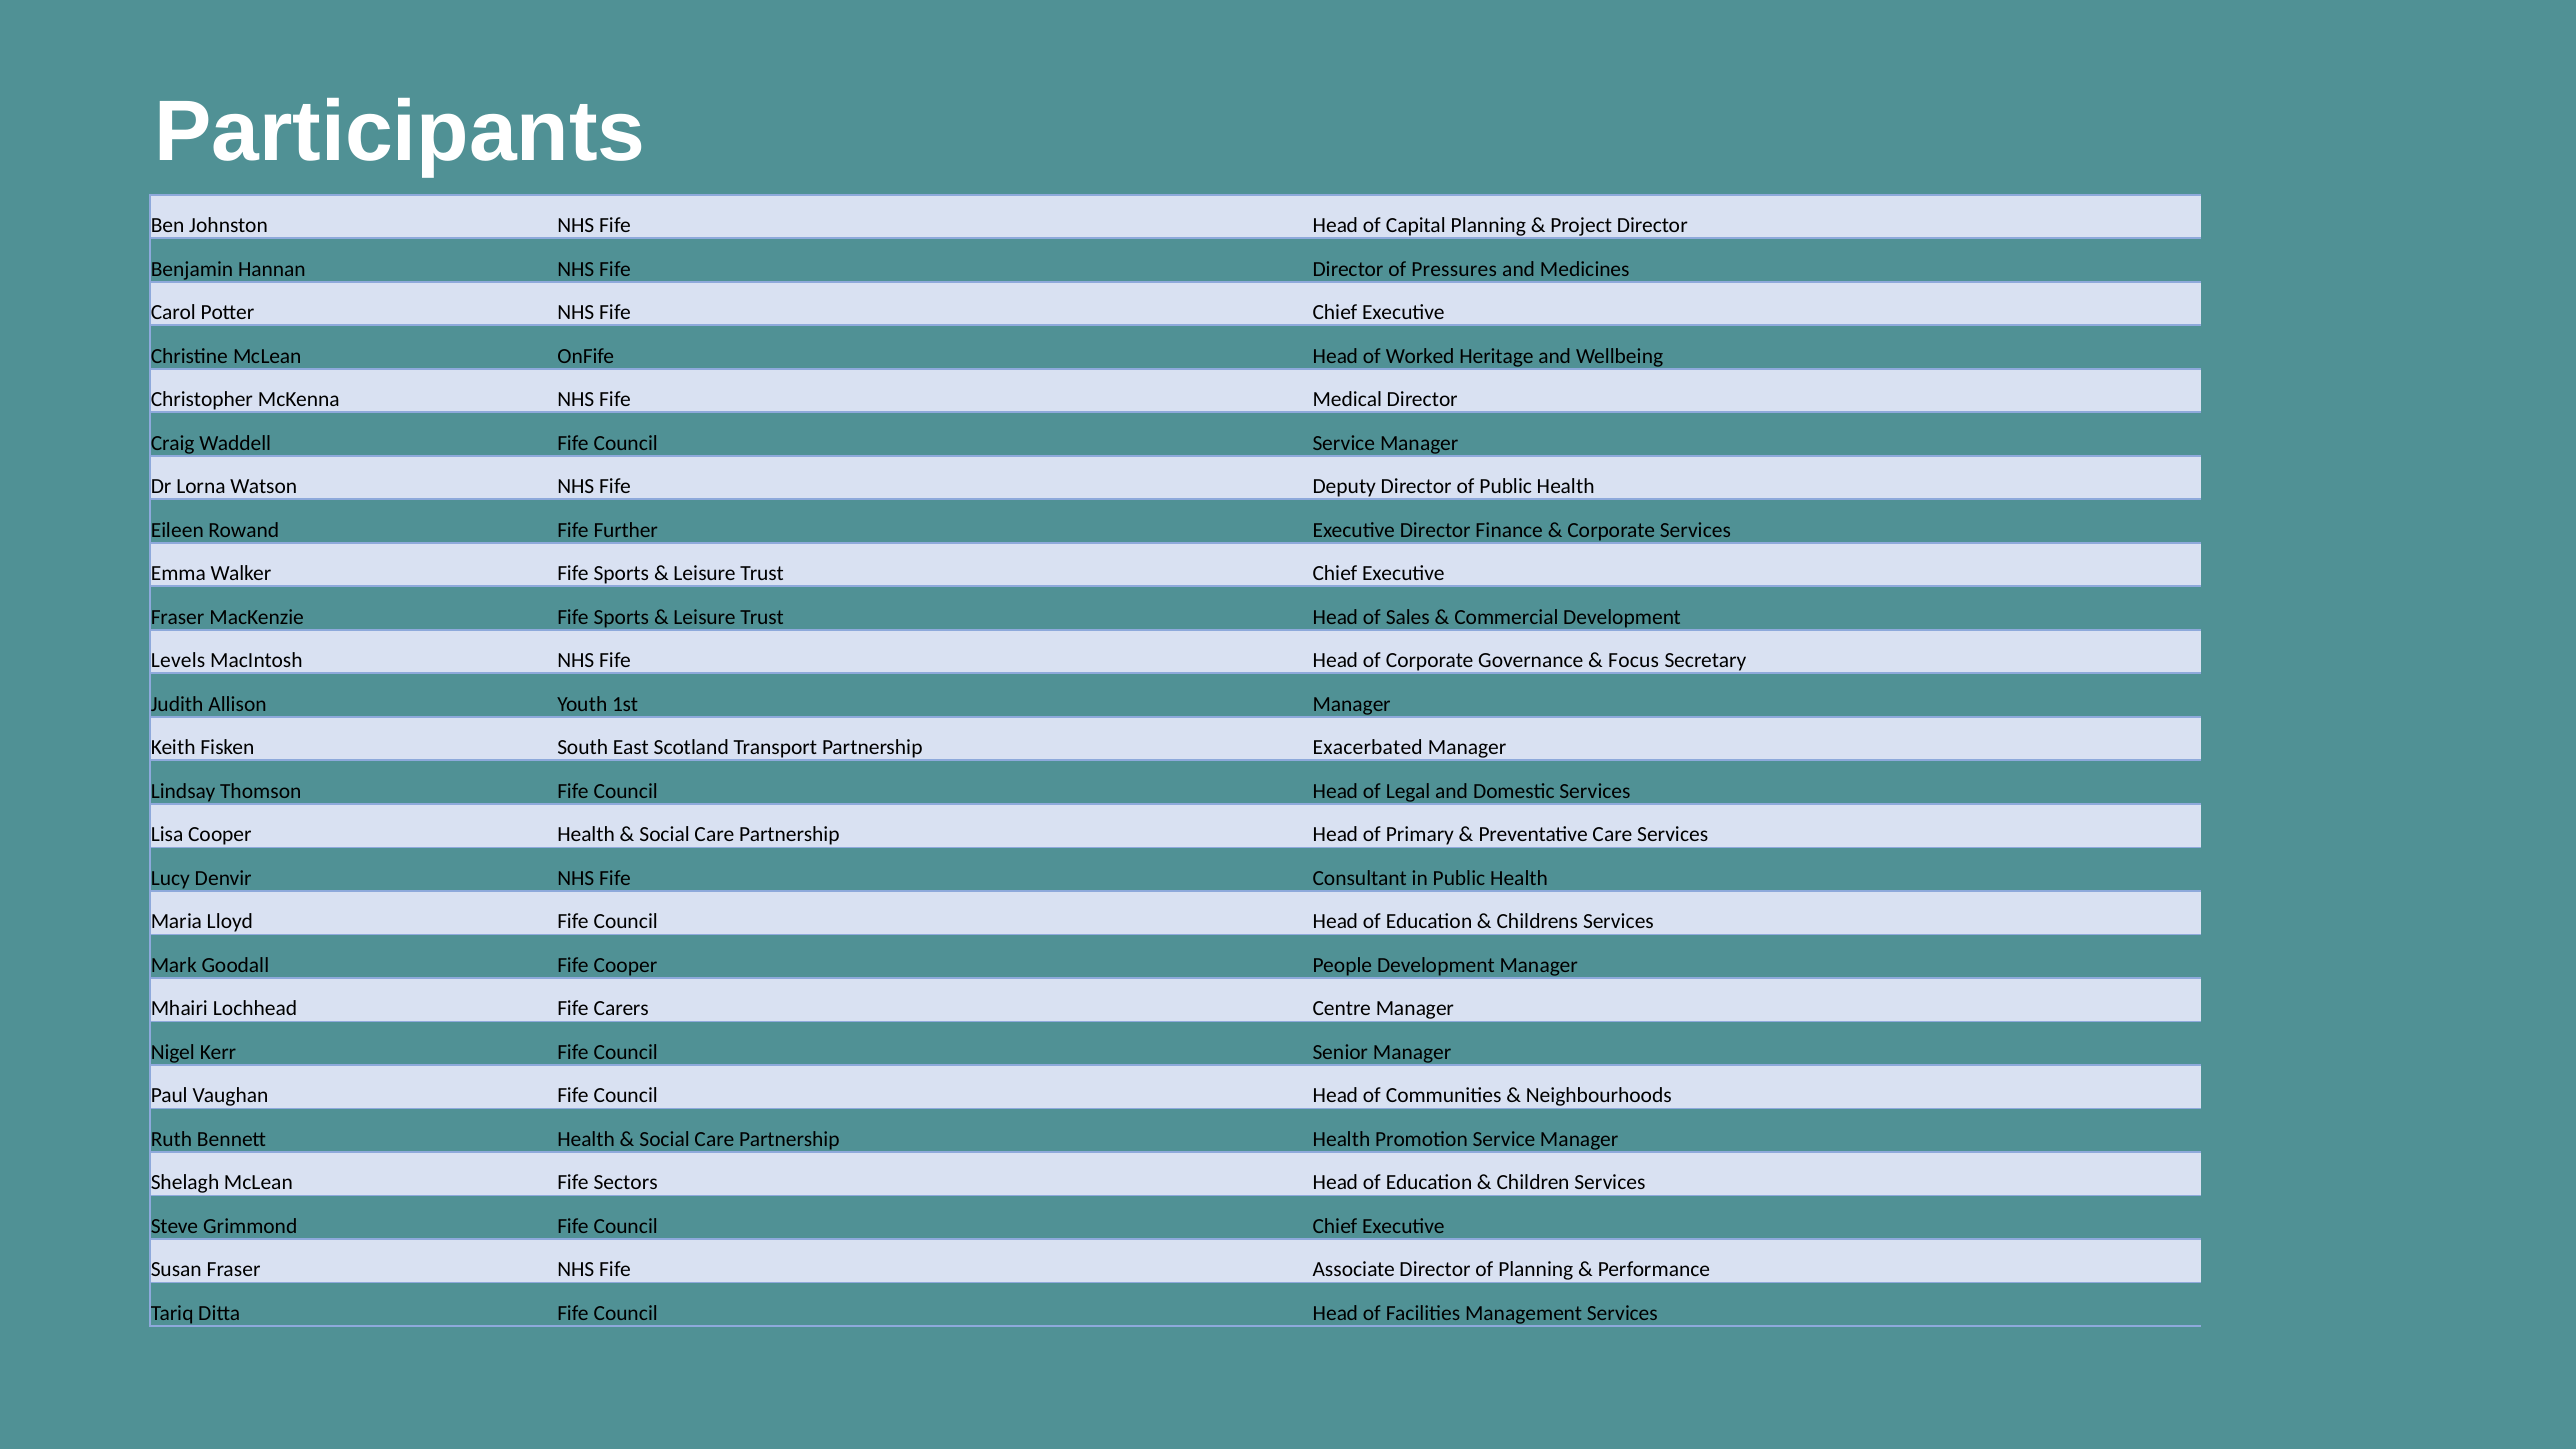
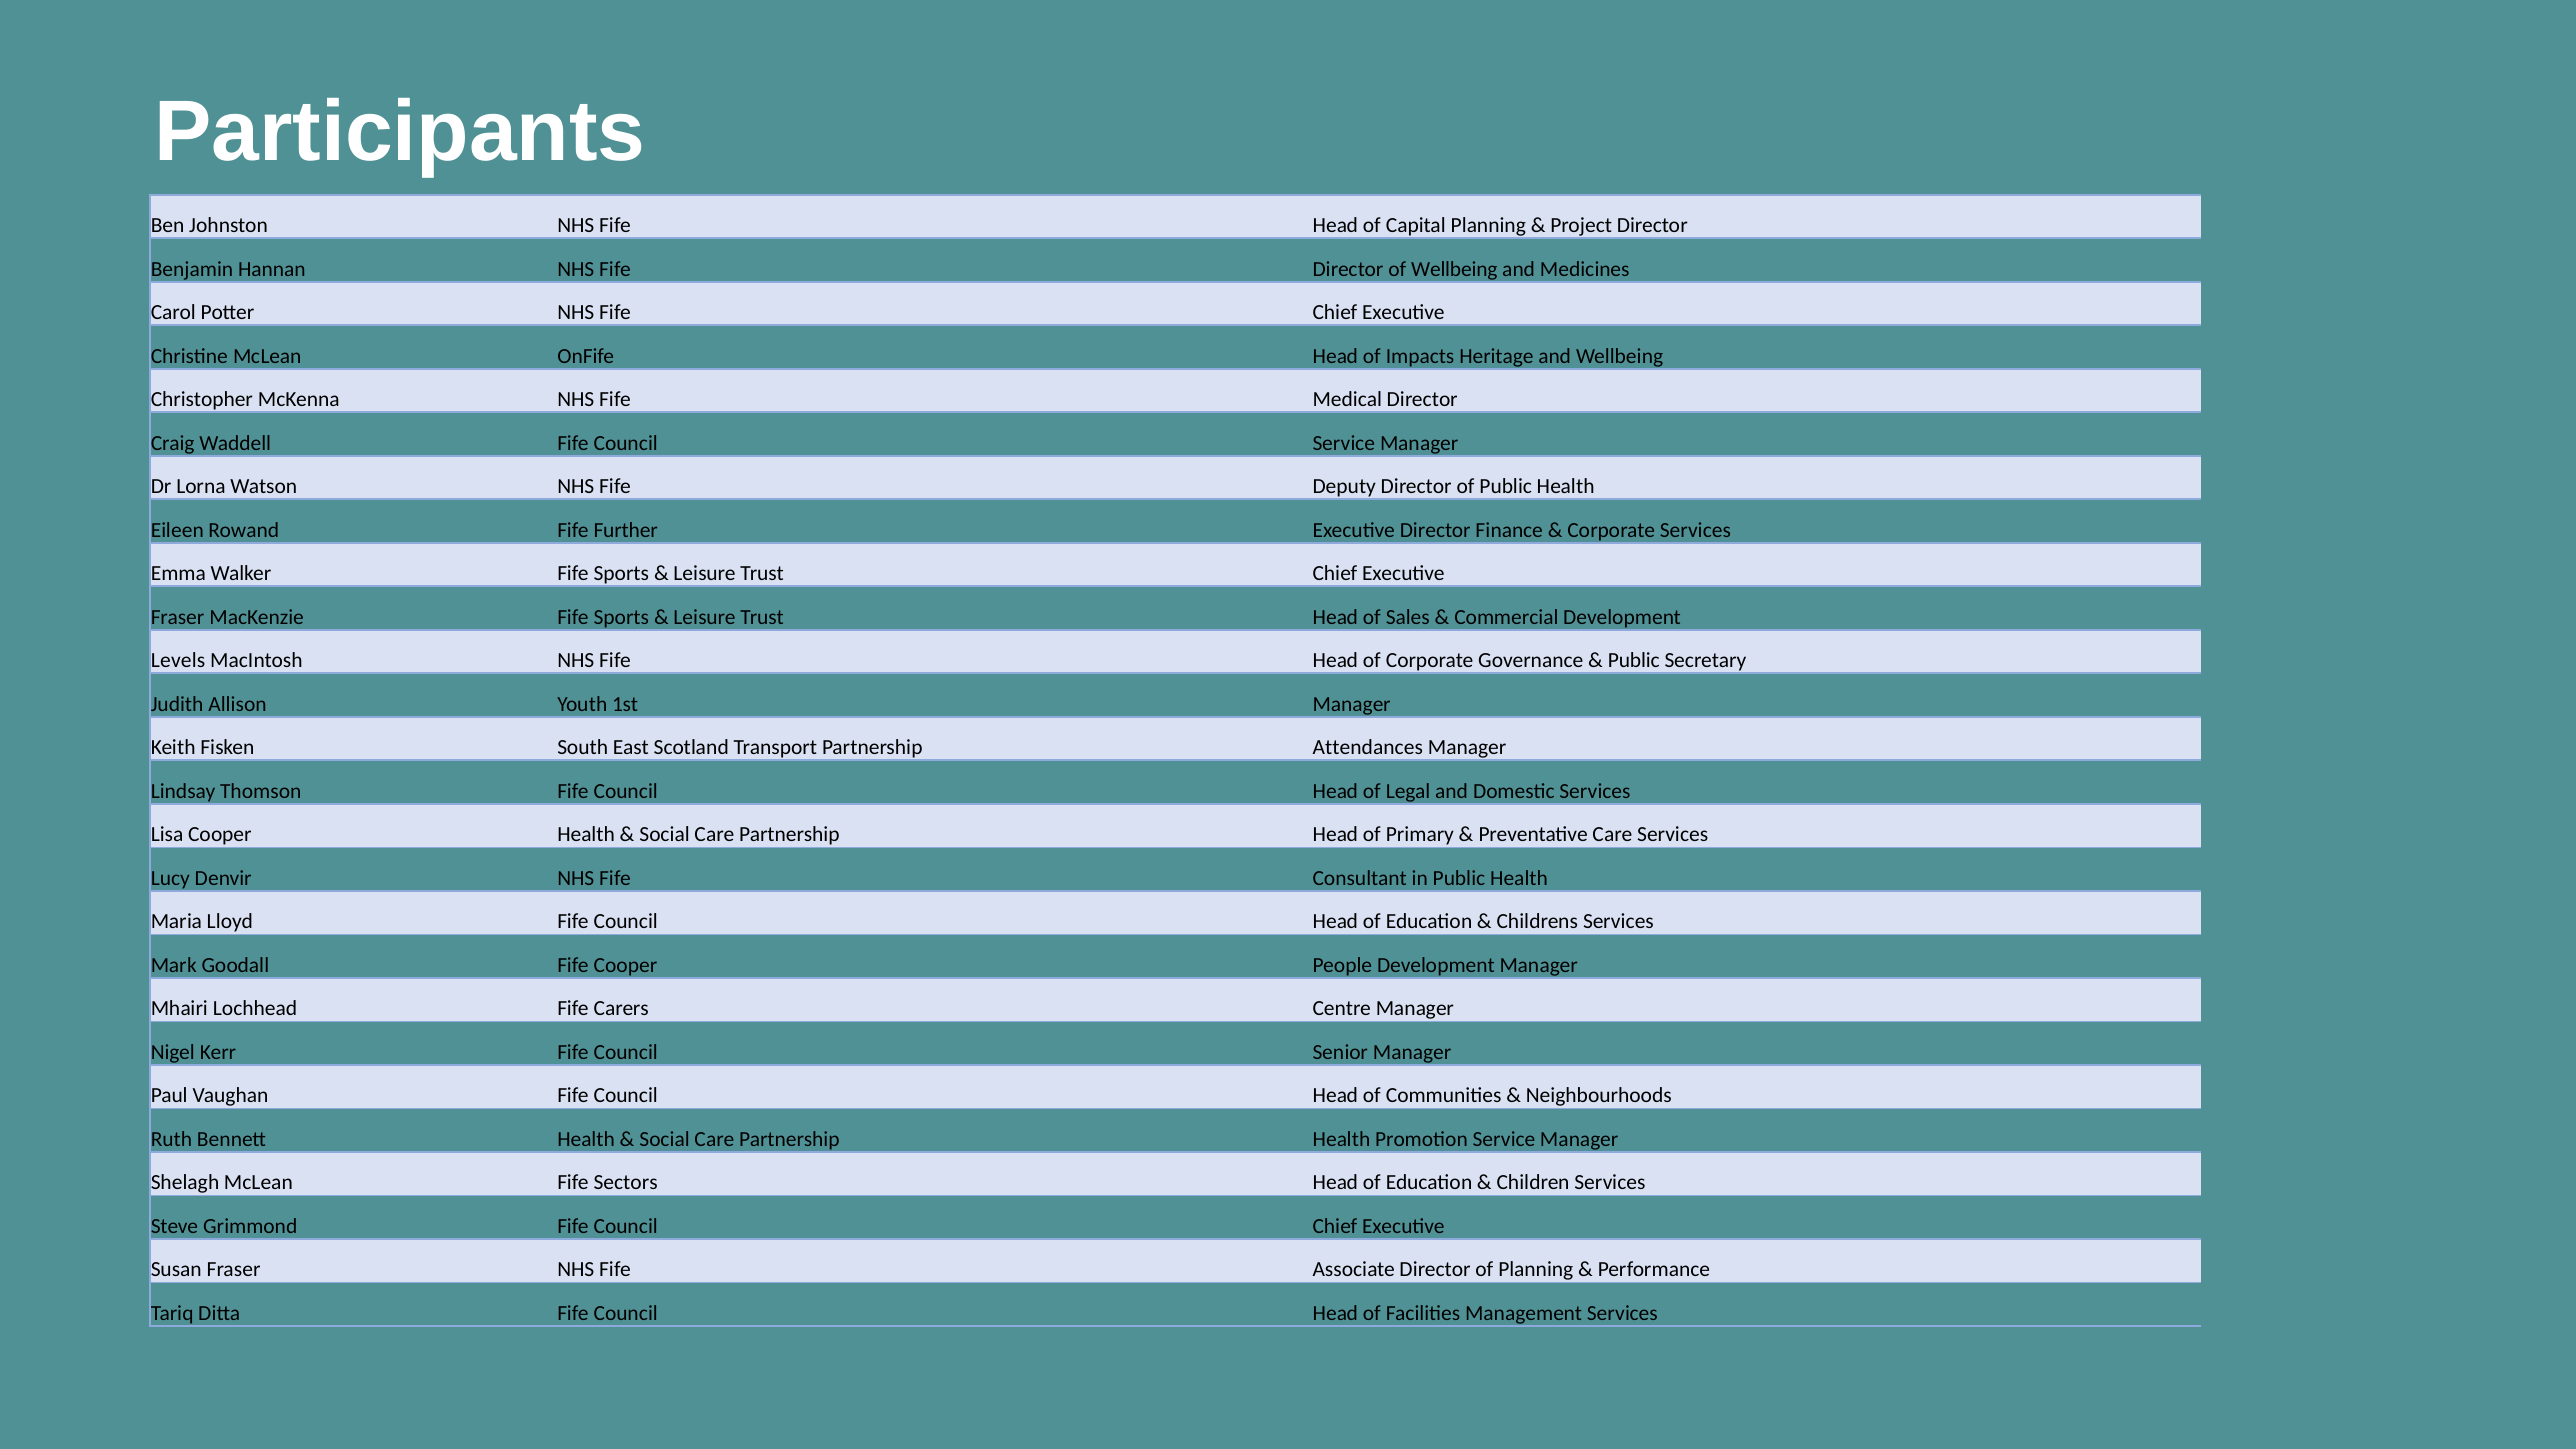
of Pressures: Pressures -> Wellbeing (1454, 269)
Worked: Worked -> Impacts (1420, 356)
Focus: Focus -> Public (1634, 661)
Exacerbated: Exacerbated -> Attendances (1368, 748)
